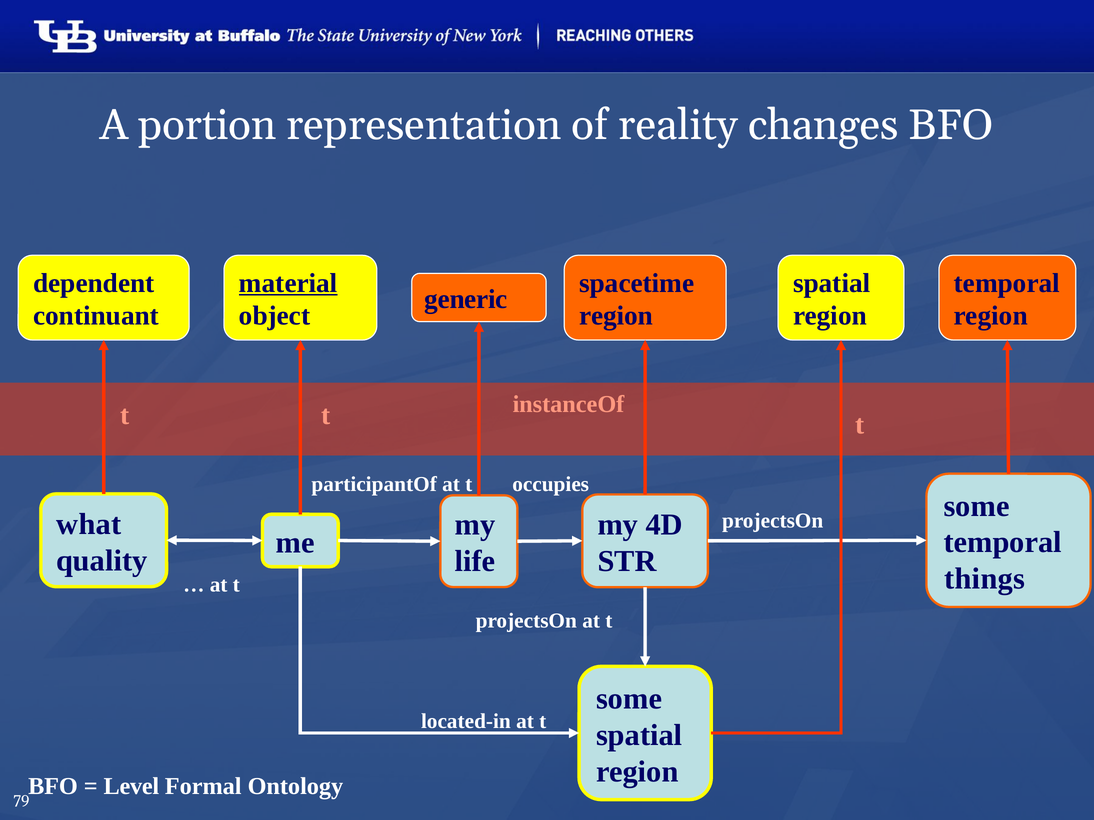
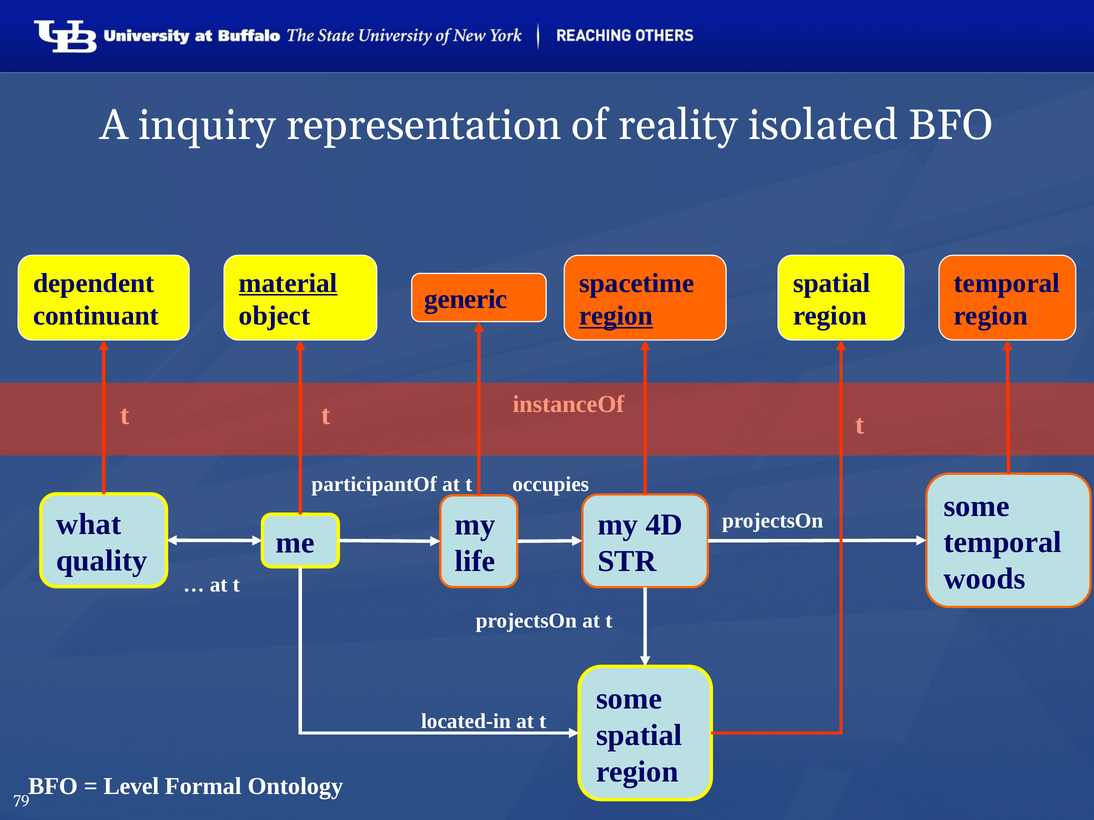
portion: portion -> inquiry (207, 125)
changes: changes -> isolated (823, 125)
region underline: none -> present (616, 316)
things: things -> woods (985, 579)
